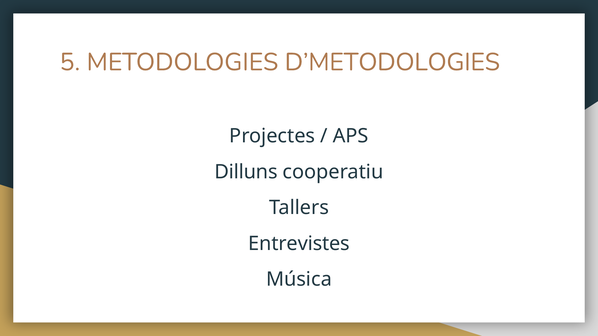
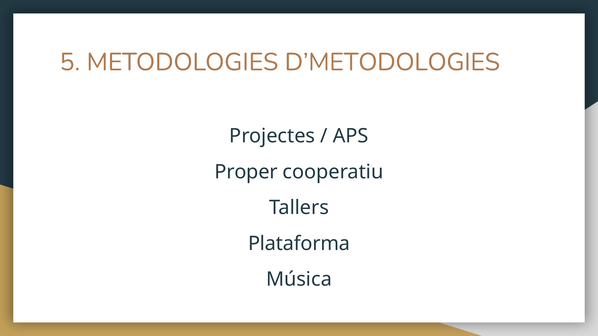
Dilluns: Dilluns -> Proper (246, 172)
Entrevistes: Entrevistes -> Plataforma (299, 244)
